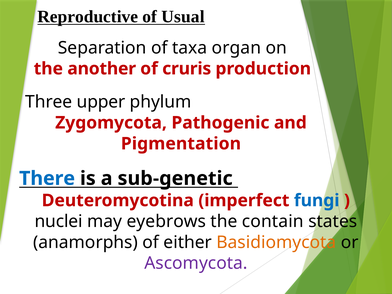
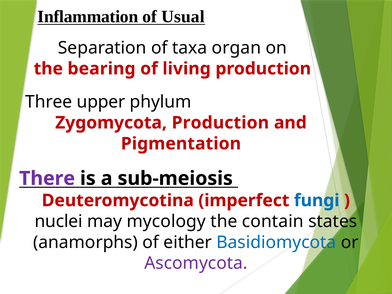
Reproductive: Reproductive -> Inflammation (88, 17)
another: another -> bearing (102, 69)
cruris: cruris -> living (187, 69)
Zygomycota Pathogenic: Pathogenic -> Production (220, 123)
There colour: blue -> purple (47, 178)
sub-genetic: sub-genetic -> sub-meiosis (175, 178)
eyebrows: eyebrows -> mycology (166, 221)
Basidiomycota colour: orange -> blue (276, 242)
